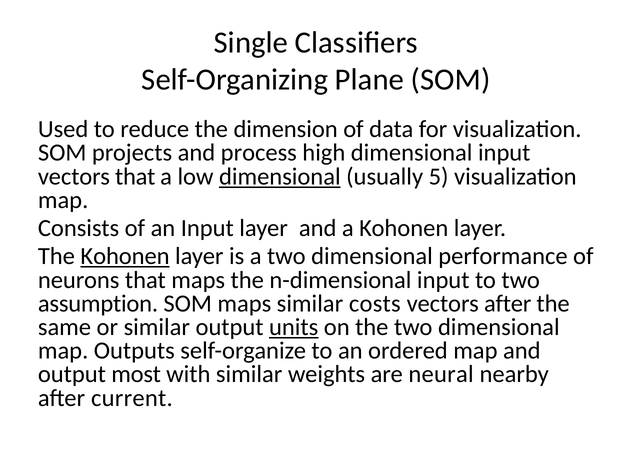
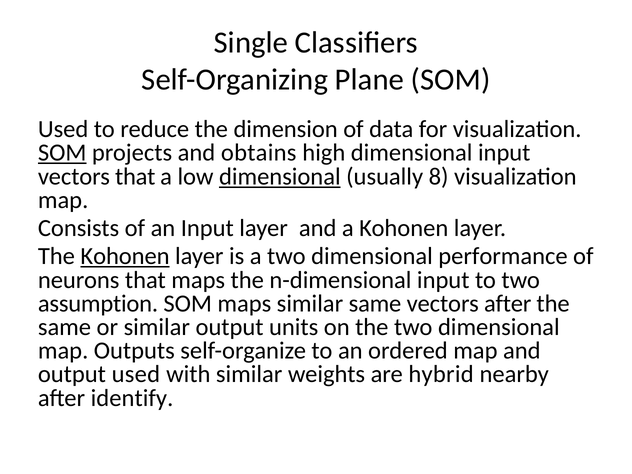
SOM underline: none -> present (62, 153)
process: process -> obtains (259, 153)
5: 5 -> 8 (439, 176)
similar costs: costs -> same (375, 304)
units underline: present -> none (294, 327)
output most: most -> used (136, 374)
neural: neural -> hybrid (441, 374)
current: current -> identify (132, 398)
